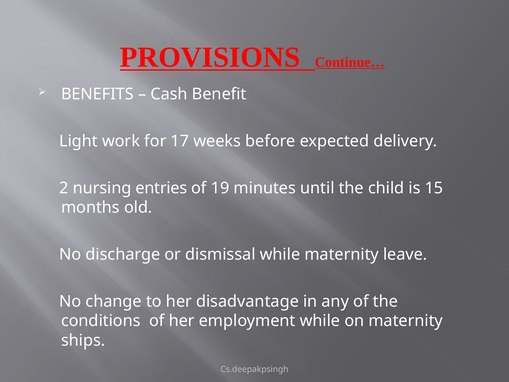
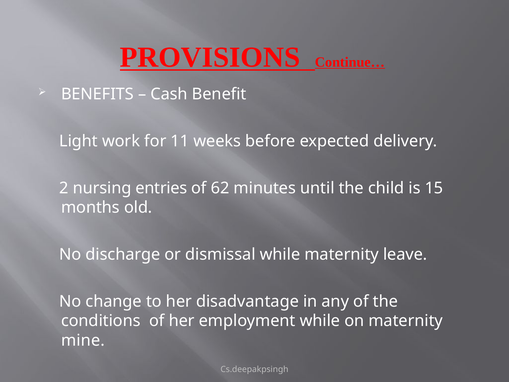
17: 17 -> 11 (180, 141)
19: 19 -> 62 (220, 188)
ships: ships -> mine (83, 340)
